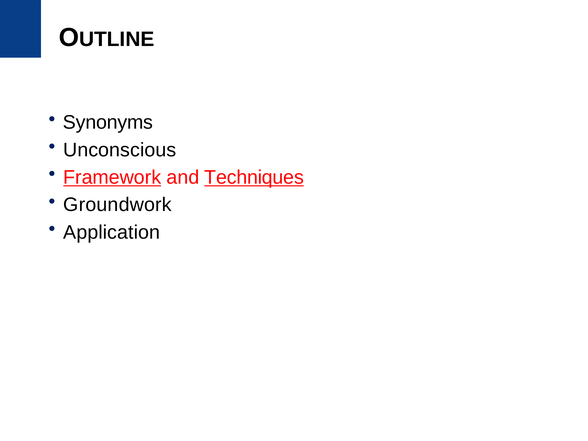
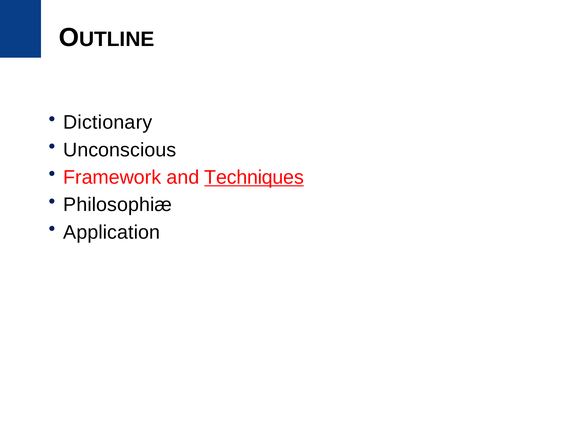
Synonyms: Synonyms -> Dictionary (108, 122)
Framework underline: present -> none (112, 177)
Groundwork: Groundwork -> Philosophiæ (118, 205)
